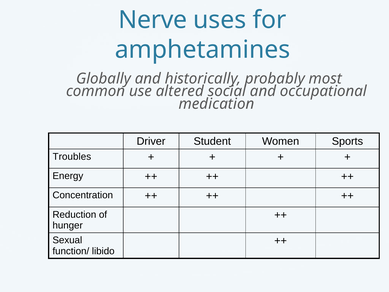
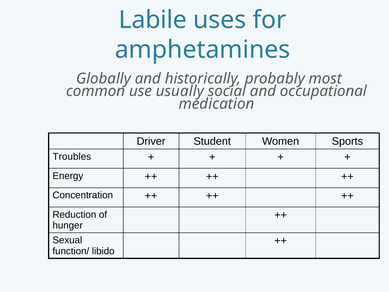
Nerve: Nerve -> Labile (153, 20)
altered: altered -> usually (180, 91)
